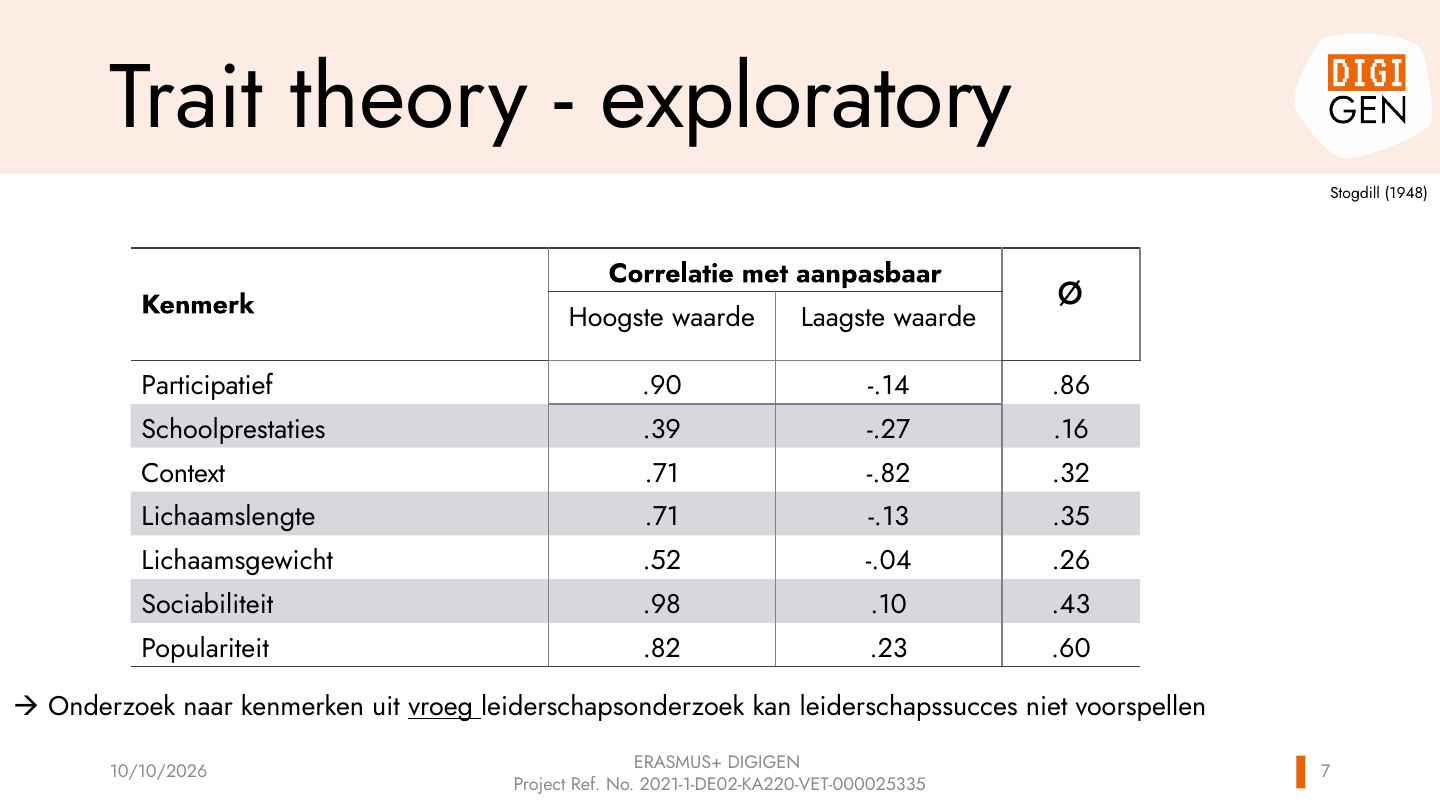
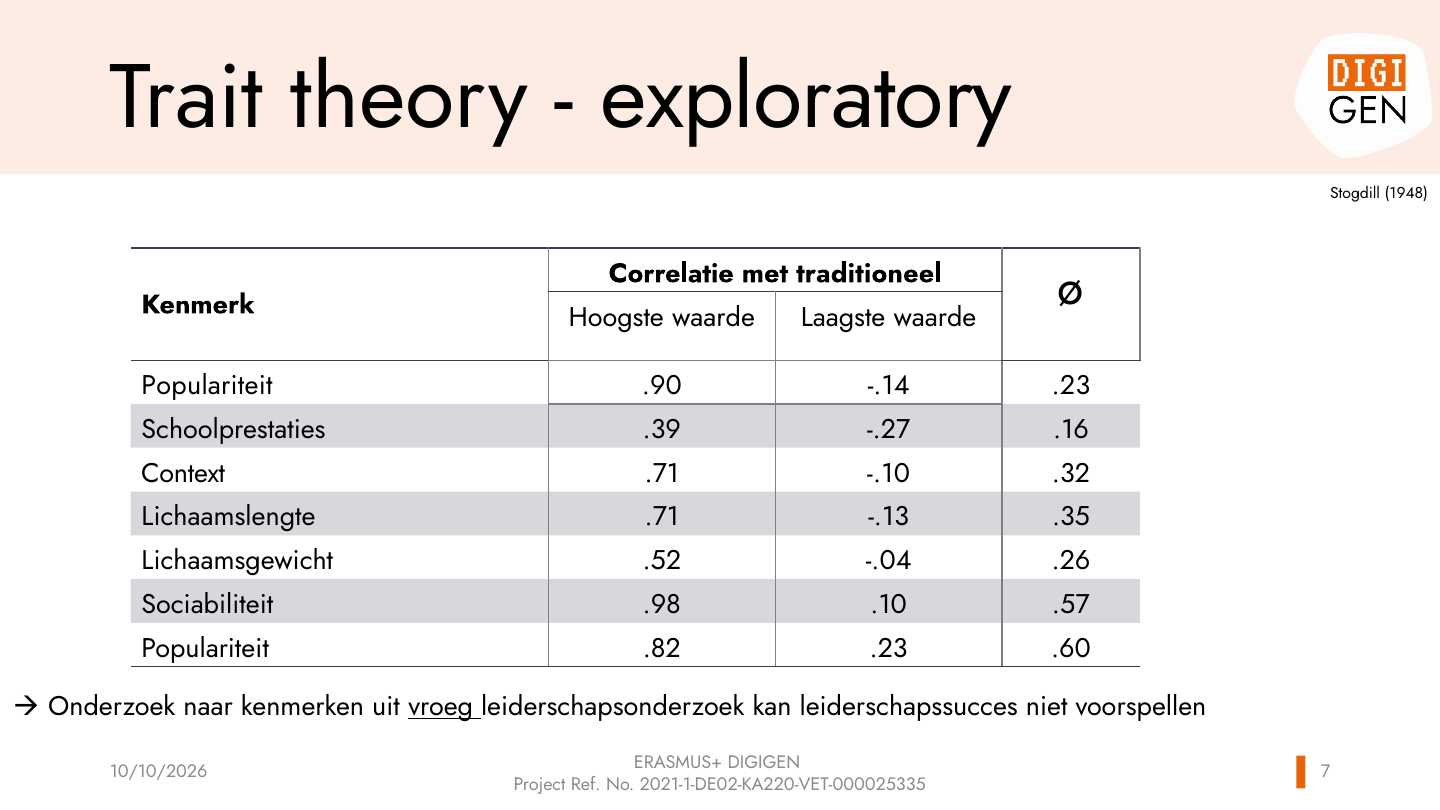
aanpasbaar: aanpasbaar -> traditioneel (869, 273)
Participatief: Participatief -> Populariteit (207, 386)
-.14 .86: .86 -> .23 (1071, 386)
-.82: -.82 -> -.10 (889, 473)
.43: .43 -> .57 (1071, 605)
